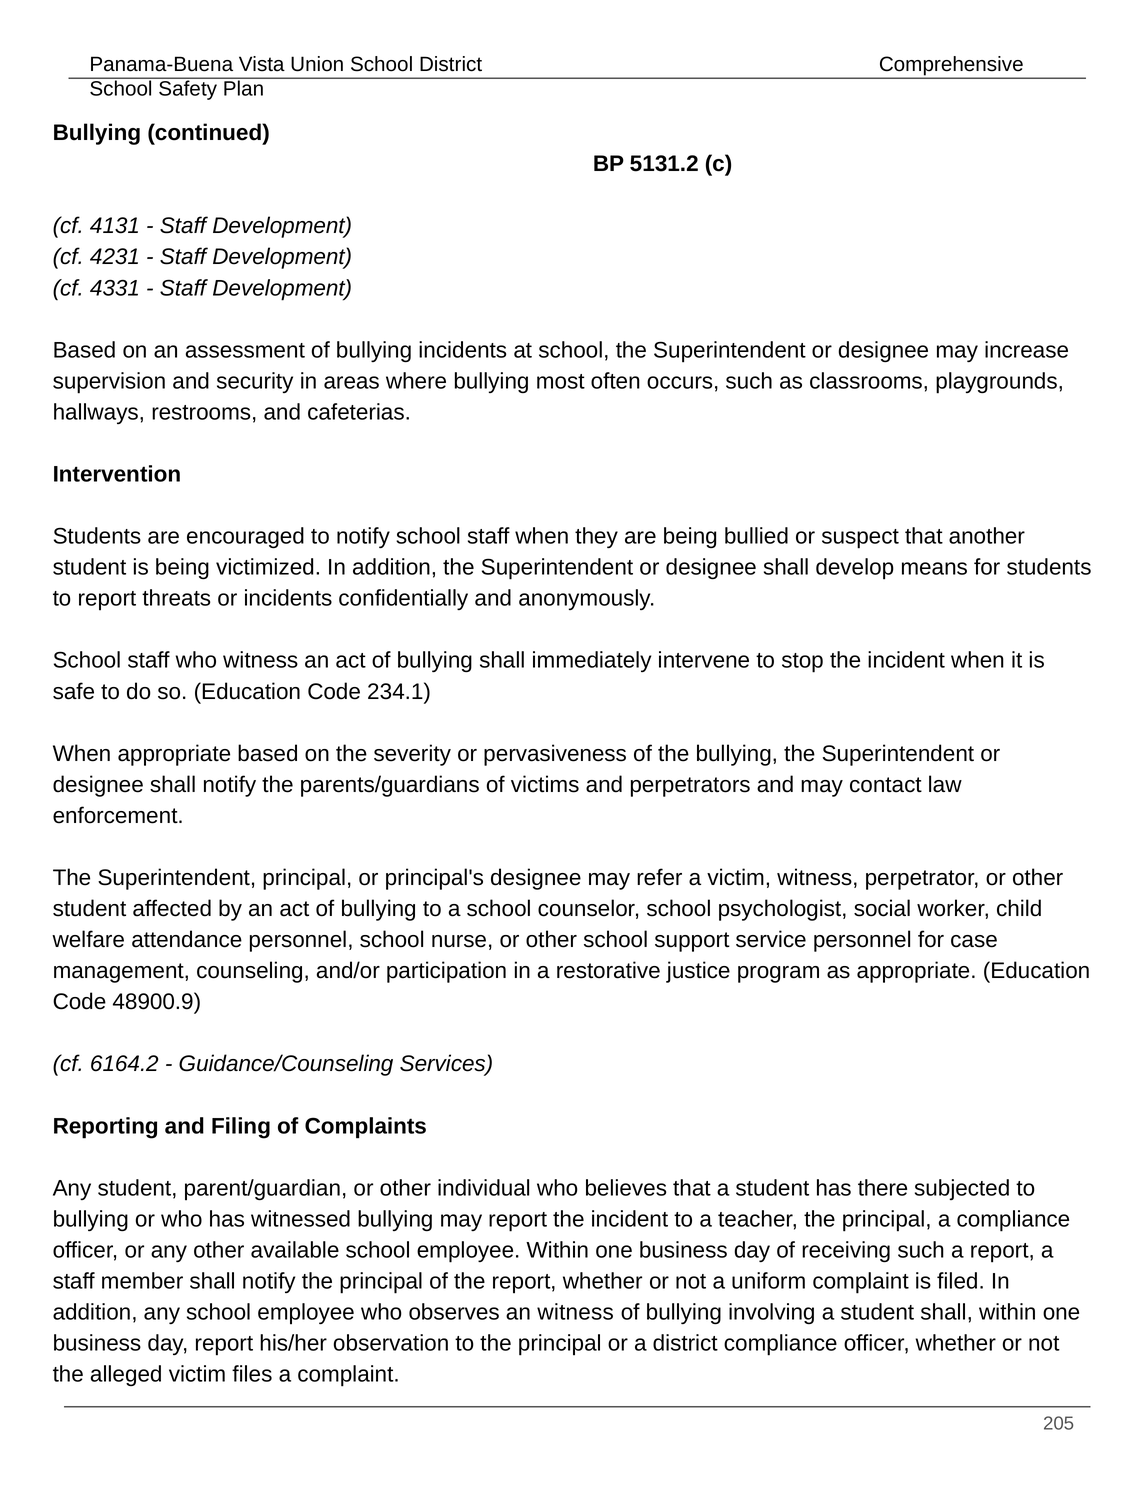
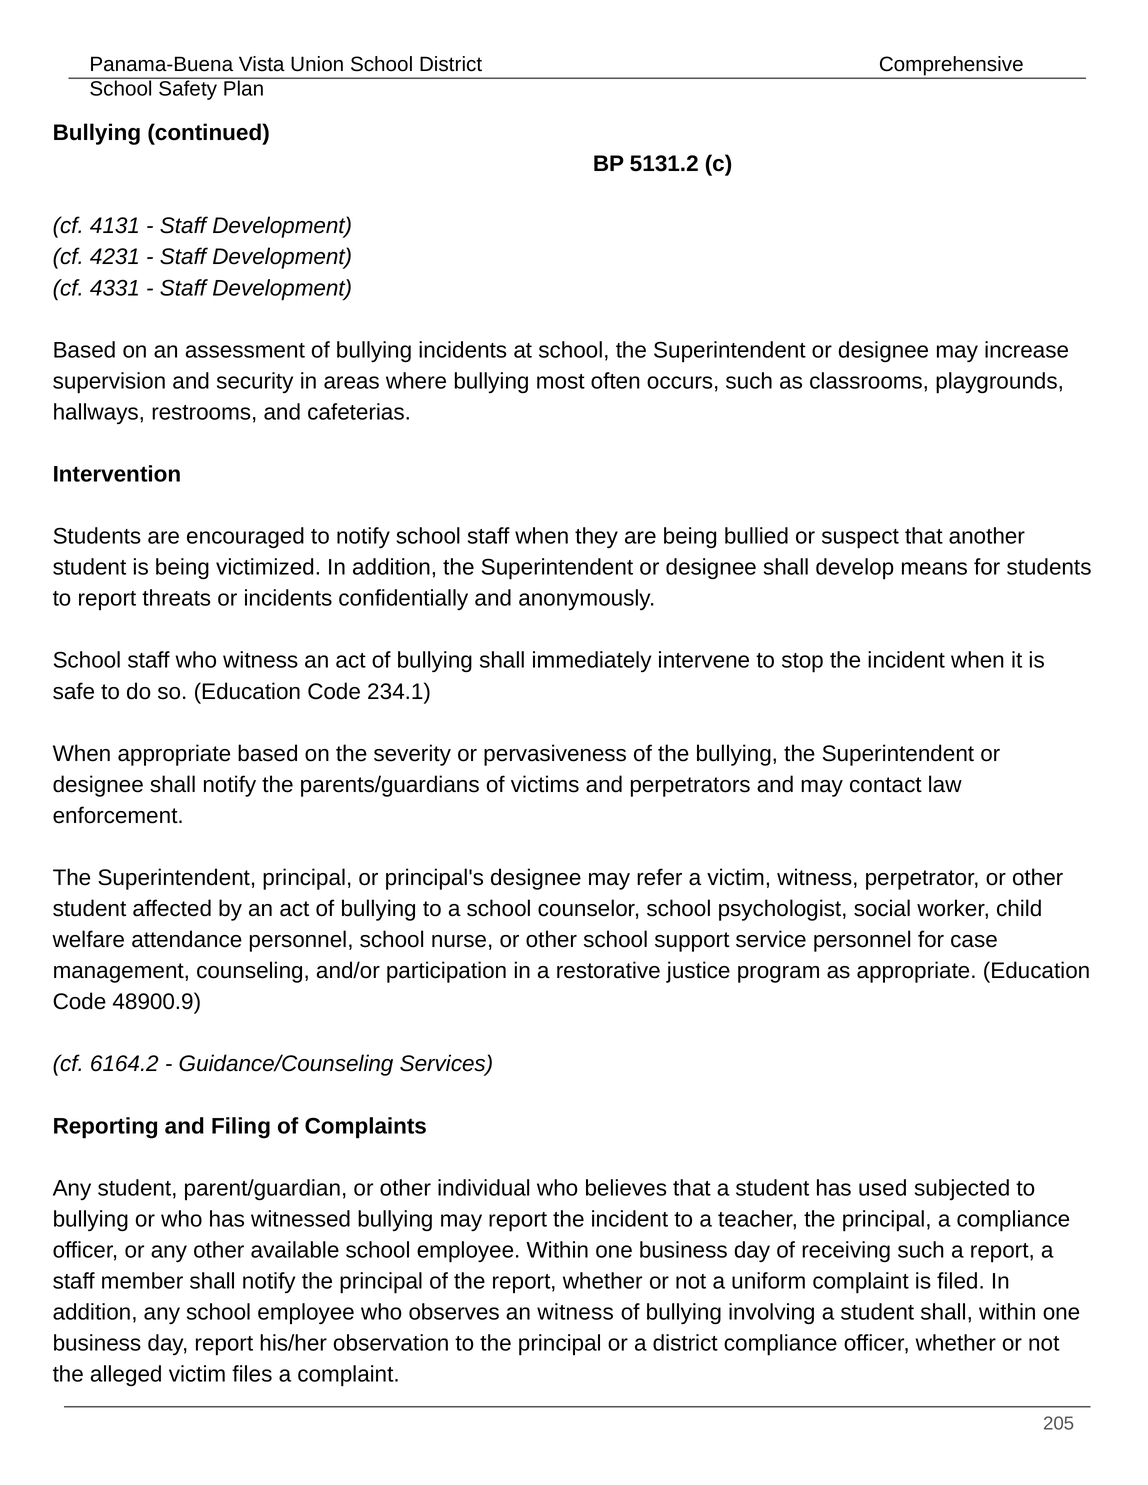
there: there -> used (883, 1189)
